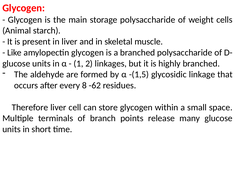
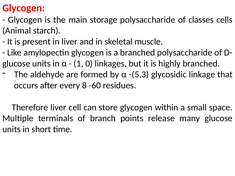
weight: weight -> classes (201, 20)
2: 2 -> 0 (89, 64)
-(1,5: -(1,5 -> -(5,3 (139, 75)
-62: -62 -> -60 (95, 86)
